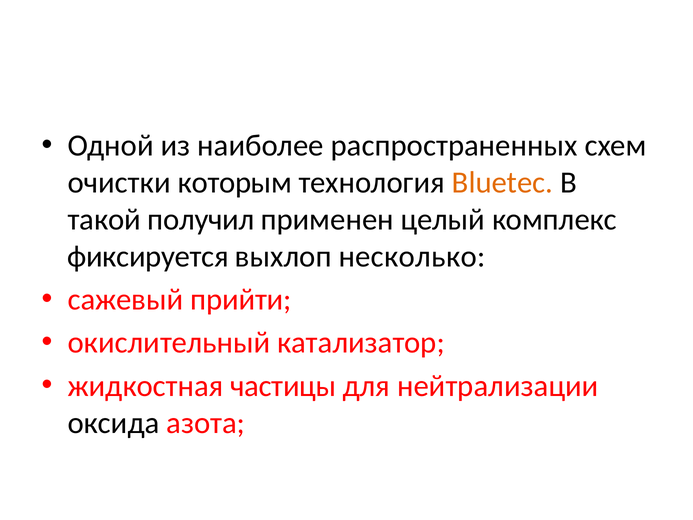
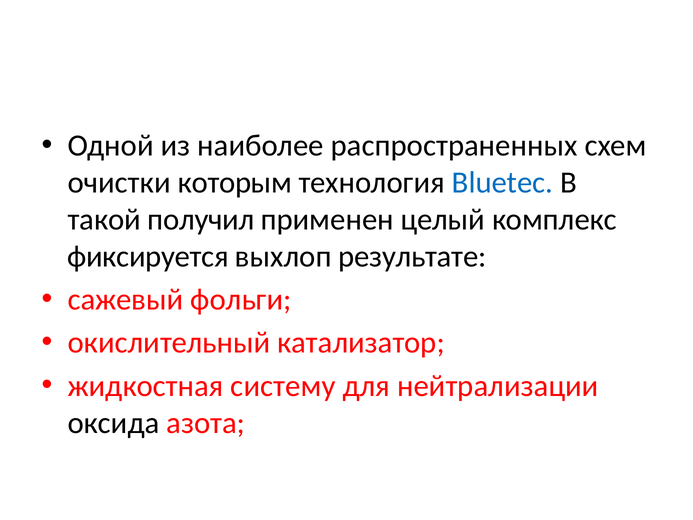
Bluetec colour: orange -> blue (502, 182)
несколько: несколько -> результате (412, 256)
прийти: прийти -> фольги (241, 299)
частицы: частицы -> систему (283, 386)
